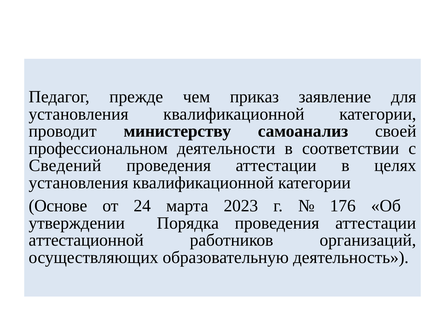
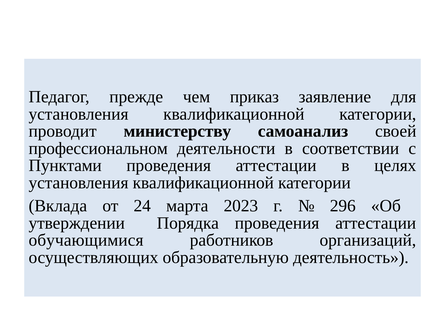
Сведений: Сведений -> Пунктами (65, 166)
Основе: Основе -> Вклада (58, 206)
176: 176 -> 296 (343, 206)
аттестационной: аттестационной -> обучающимися (86, 240)
